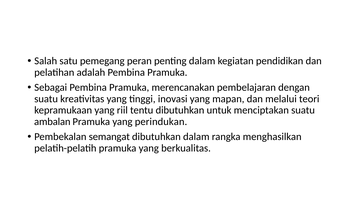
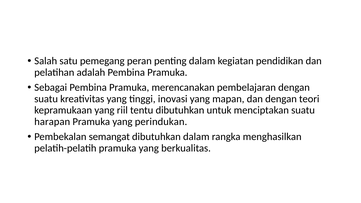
dan melalui: melalui -> dengan (281, 99)
ambalan: ambalan -> harapan (52, 122)
